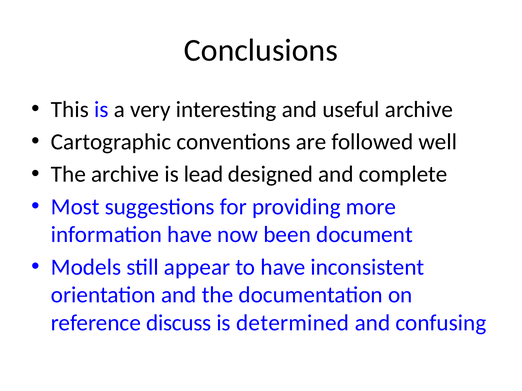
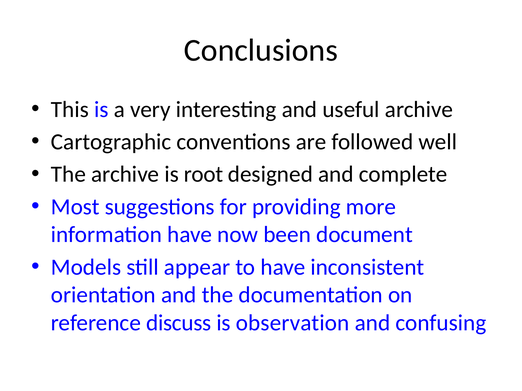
lead: lead -> root (203, 175)
determined: determined -> observation (293, 323)
